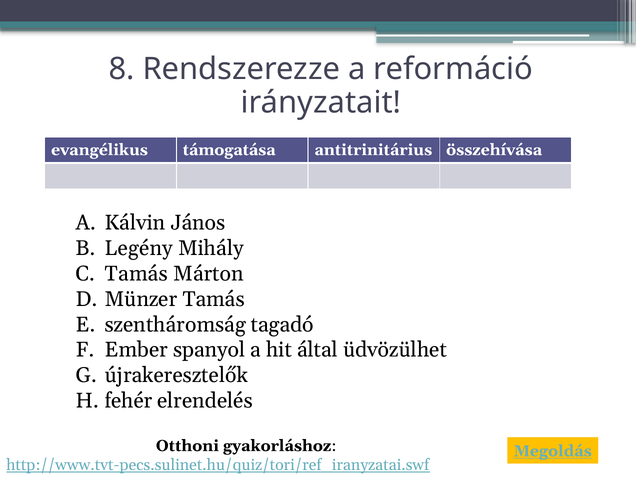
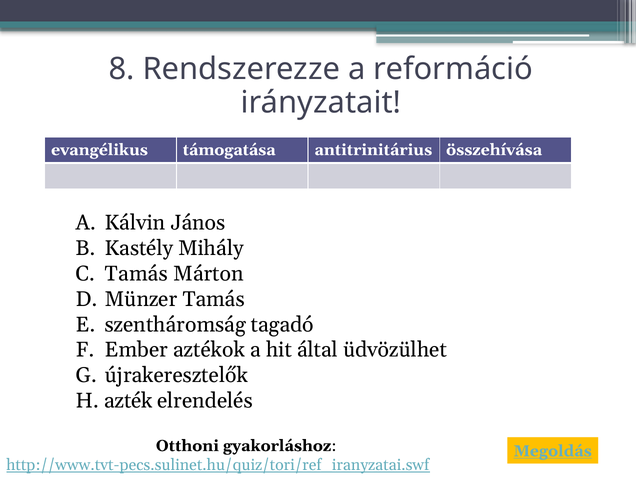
Legény: Legény -> Kastély (139, 248)
spanyol: spanyol -> aztékok (209, 350)
fehér: fehér -> azték (128, 401)
